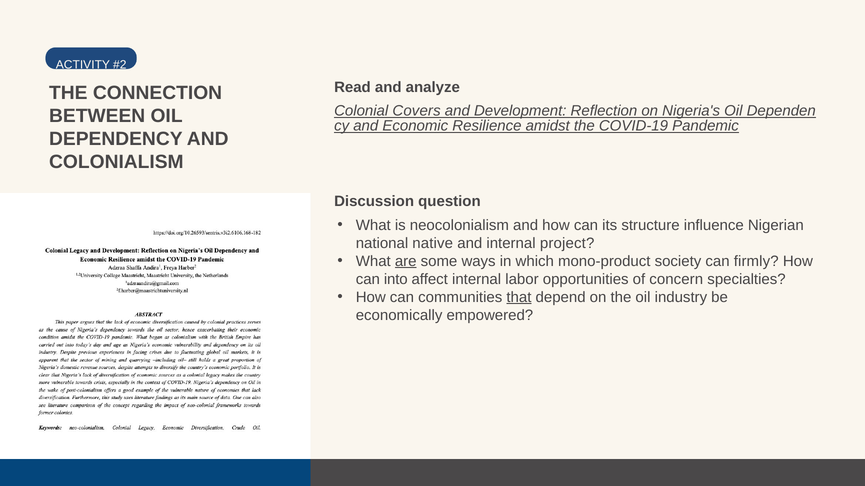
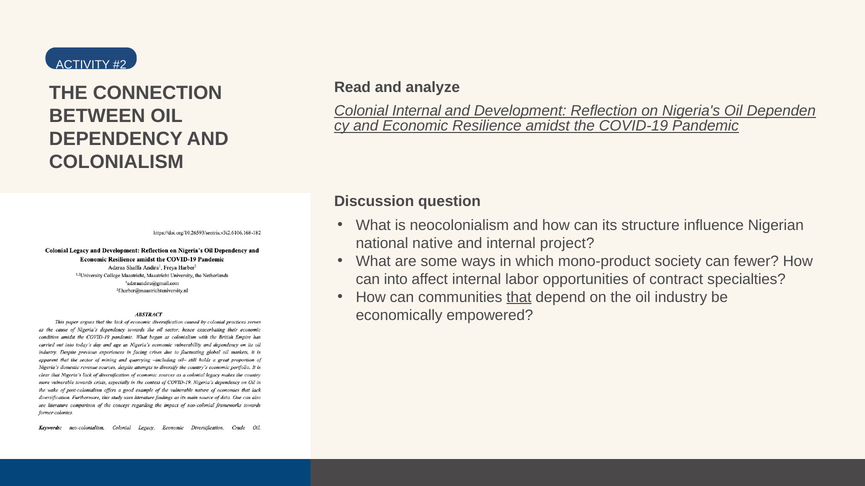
Colonial Covers: Covers -> Internal (417, 111)
are underline: present -> none (406, 261)
firmly: firmly -> fewer (756, 261)
concern: concern -> contract (676, 279)
